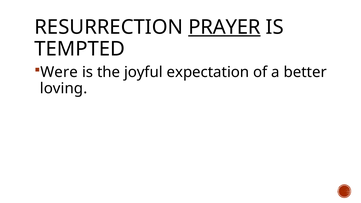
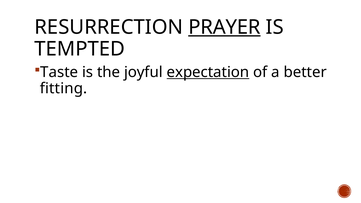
Were: Were -> Taste (59, 72)
expectation underline: none -> present (208, 72)
loving: loving -> fitting (64, 88)
